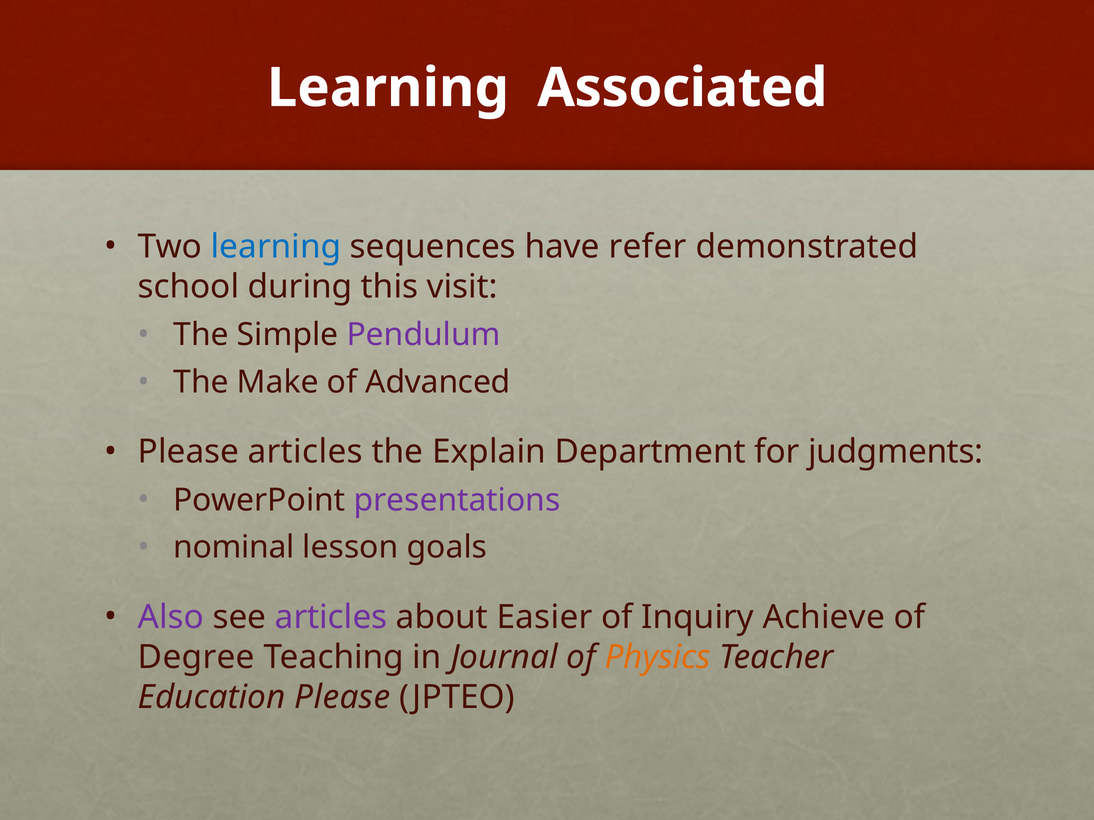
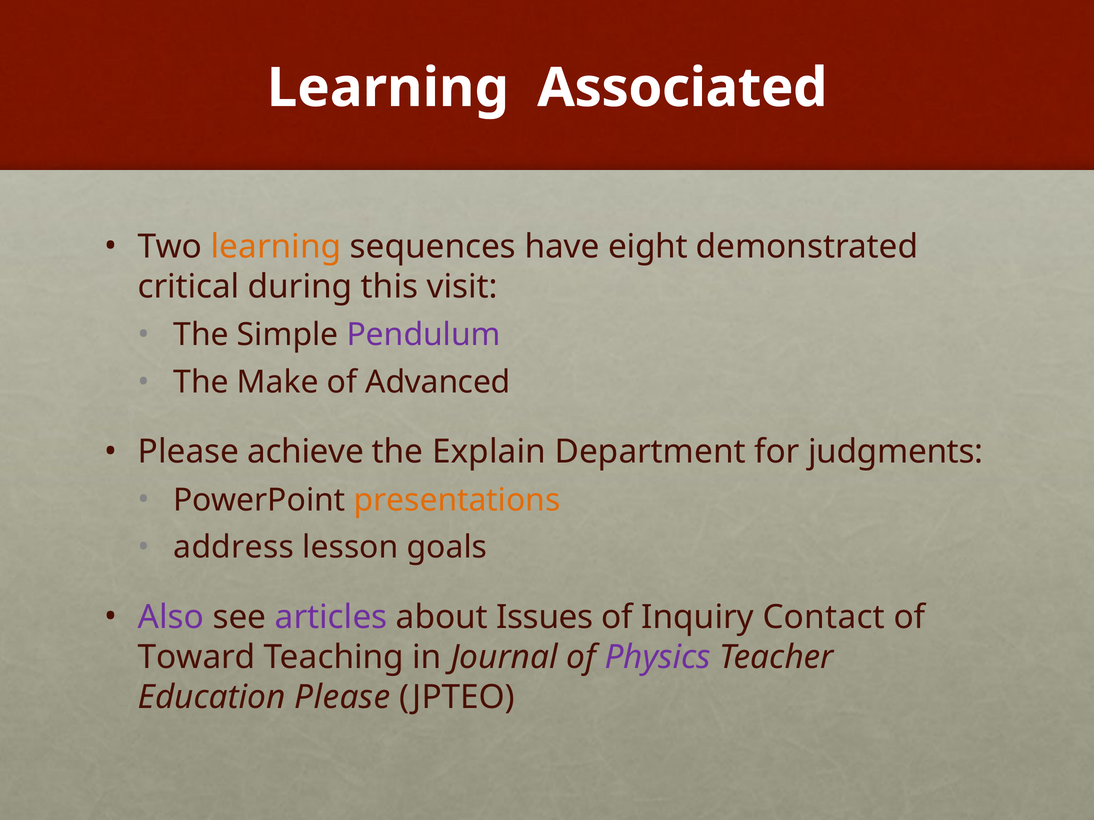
learning colour: blue -> orange (276, 247)
refer: refer -> eight (648, 247)
school: school -> critical (189, 287)
Please articles: articles -> achieve (306, 452)
presentations colour: purple -> orange (457, 500)
nominal: nominal -> address (234, 548)
Easier: Easier -> Issues (545, 617)
Achieve: Achieve -> Contact (824, 617)
Degree: Degree -> Toward (197, 658)
Physics colour: orange -> purple (658, 658)
